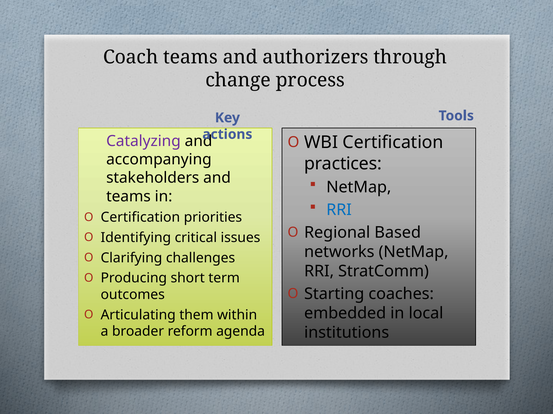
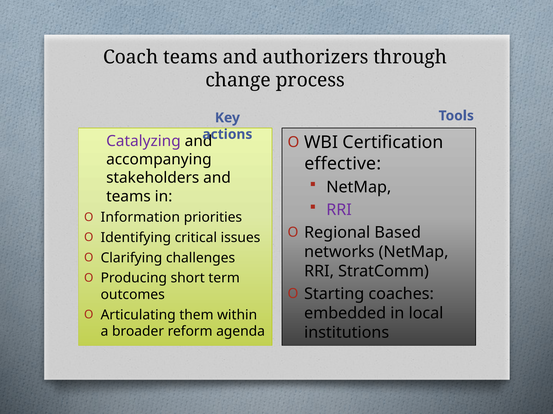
practices: practices -> effective (343, 164)
RRI colour: blue -> purple (339, 210)
Certification: Certification -> Information (140, 218)
